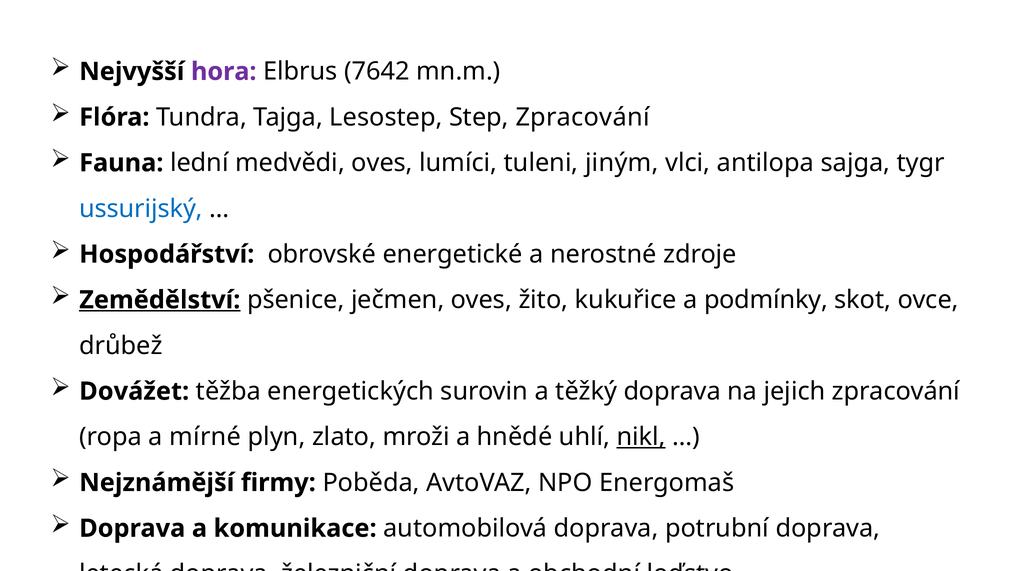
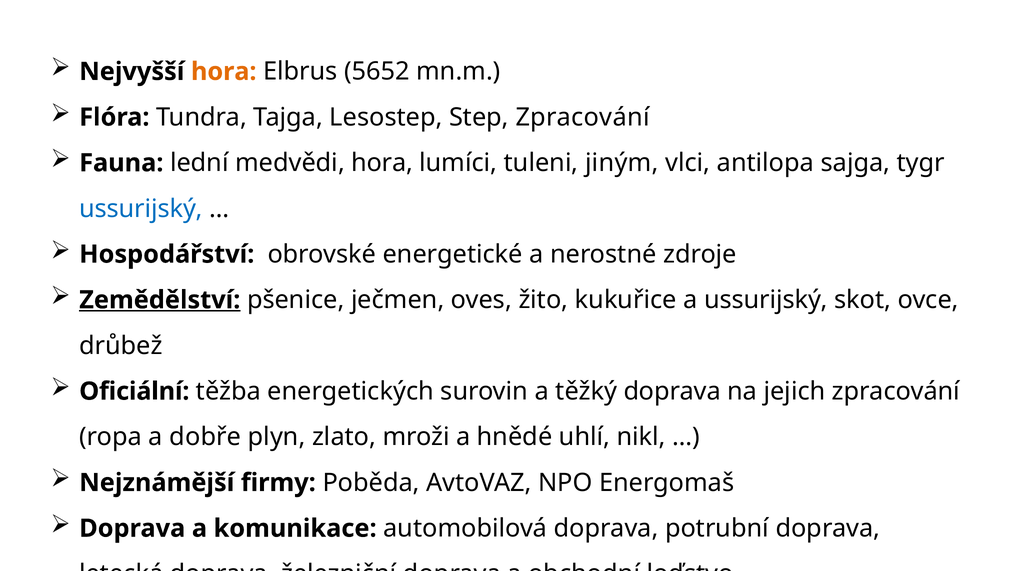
hora colour: purple -> orange (224, 72)
7642: 7642 -> 5652 (377, 72)
medvědi oves: oves -> hora (382, 163)
a podmínky: podmínky -> ussurijský (766, 300)
Dovážet: Dovážet -> Oficiální (134, 391)
mírné: mírné -> dobře (205, 437)
nikl underline: present -> none (641, 437)
